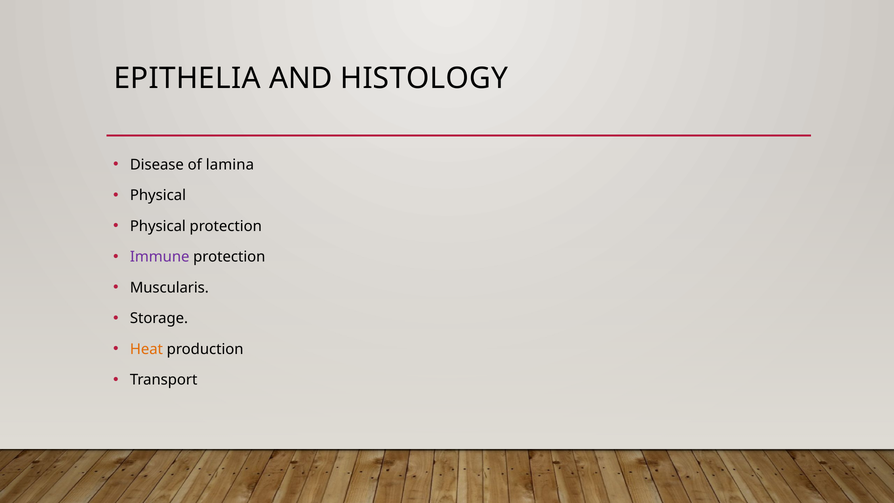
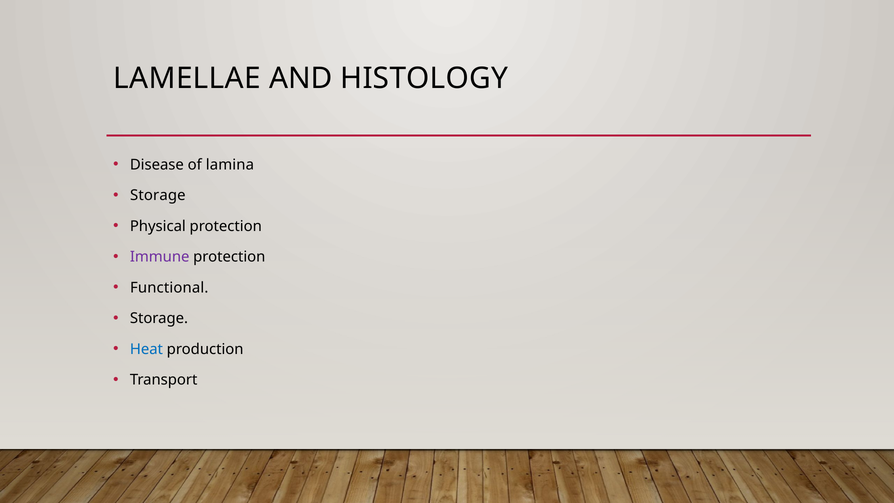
EPITHELIA: EPITHELIA -> LAMELLAE (187, 78)
Physical: Physical -> Storage (158, 195)
Muscularis: Muscularis -> Functional (169, 288)
Heat colour: orange -> blue (146, 349)
